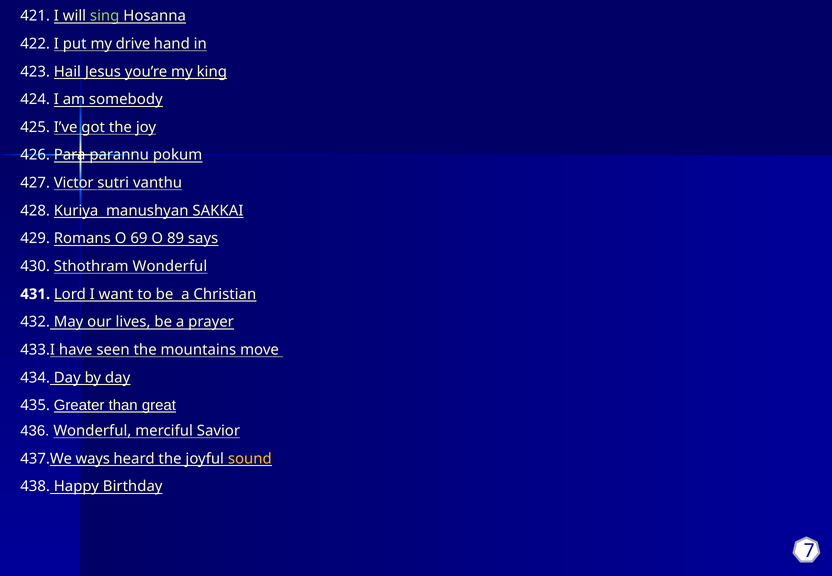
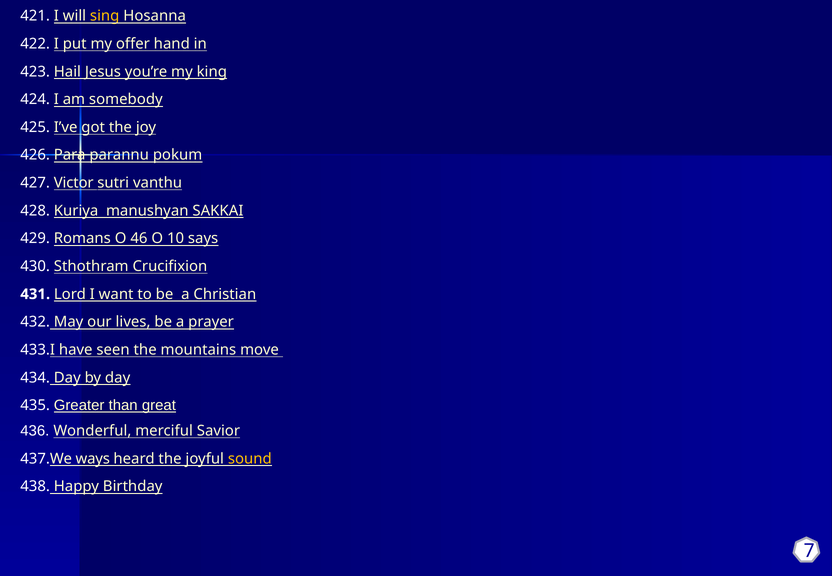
sing colour: light green -> yellow (105, 16)
drive: drive -> offer (133, 44)
69: 69 -> 46 (139, 238)
89: 89 -> 10 (176, 238)
Sthothram Wonderful: Wonderful -> Crucifixion (170, 266)
